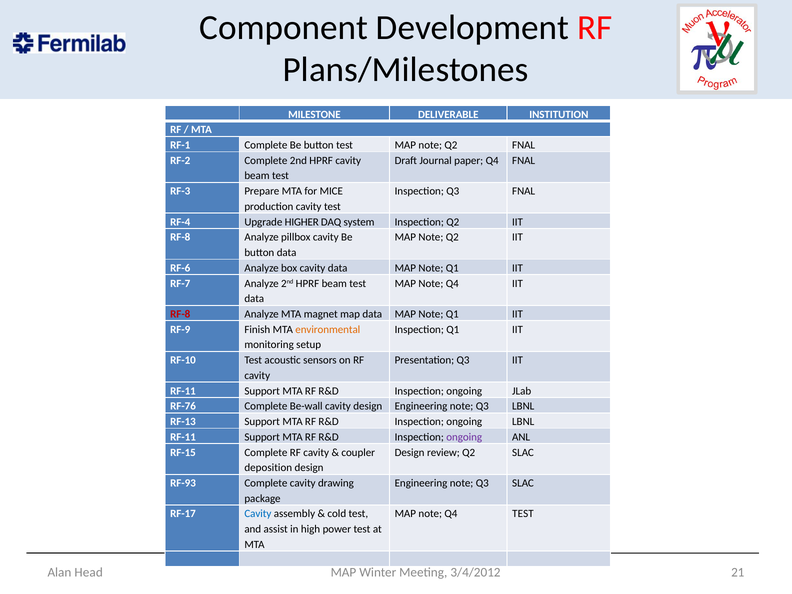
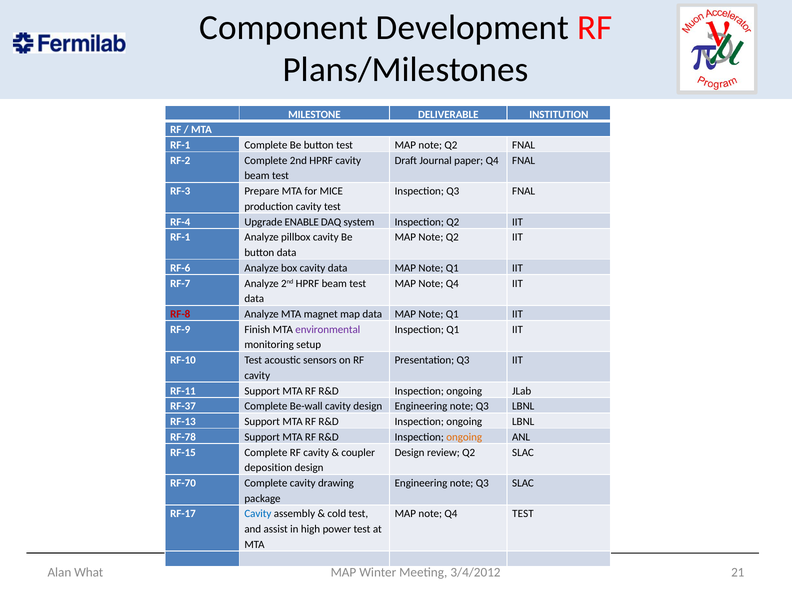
HIGHER: HIGHER -> ENABLE (302, 222)
RF-8: RF-8 -> RF-1 (180, 237)
environmental colour: orange -> purple (328, 329)
RF-76: RF-76 -> RF-37 (183, 406)
RF-11: RF-11 -> RF-78 (183, 437)
ongoing colour: purple -> orange (464, 437)
RF-93: RF-93 -> RF-70 (183, 483)
Head: Head -> What (89, 572)
